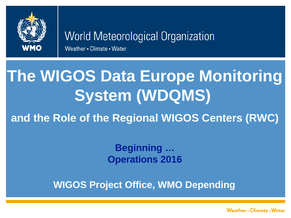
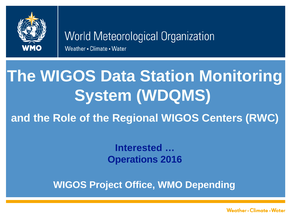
Europe: Europe -> Station (167, 76)
Beginning: Beginning -> Interested (139, 148)
